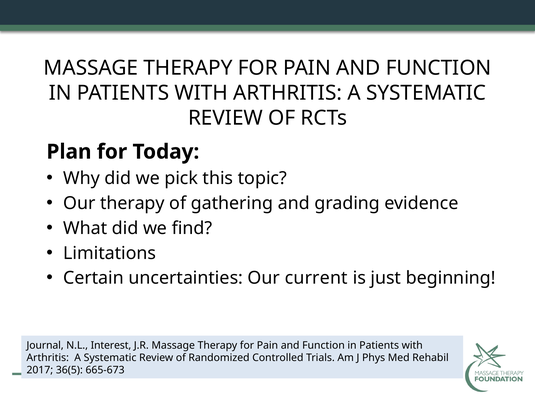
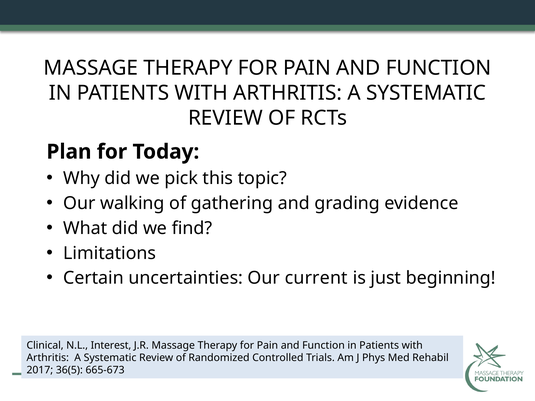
Our therapy: therapy -> walking (132, 203)
Journal: Journal -> Clinical (45, 345)
